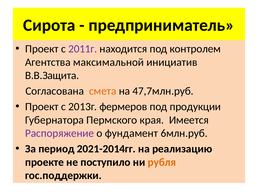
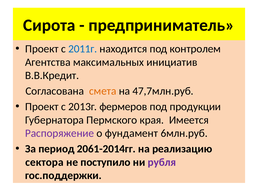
2011г colour: purple -> blue (83, 49)
максимальной: максимальной -> максимальных (109, 62)
В.В.Защита: В.В.Защита -> В.В.Кредит (52, 76)
2021-2014гг: 2021-2014гг -> 2061-2014гг (106, 149)
проекте: проекте -> сектора (44, 163)
рубля colour: orange -> purple (162, 163)
